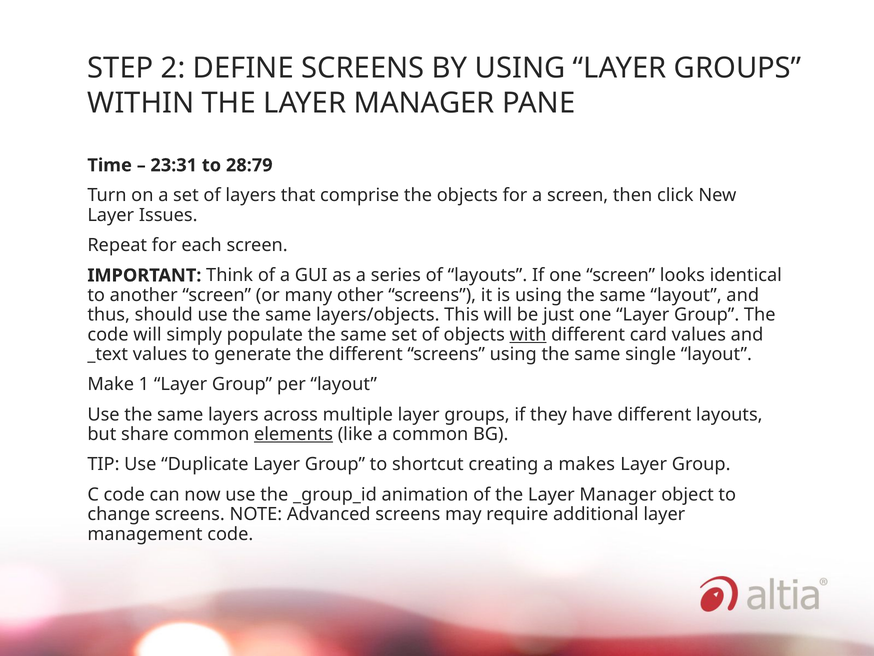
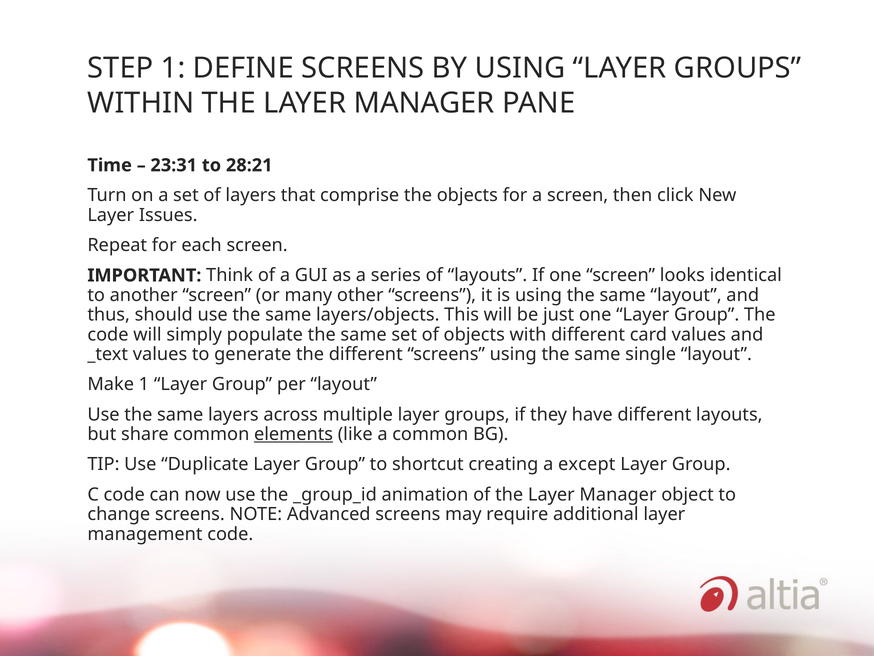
STEP 2: 2 -> 1 (173, 68)
28:79: 28:79 -> 28:21 (249, 165)
with underline: present -> none (528, 334)
makes: makes -> except (587, 464)
